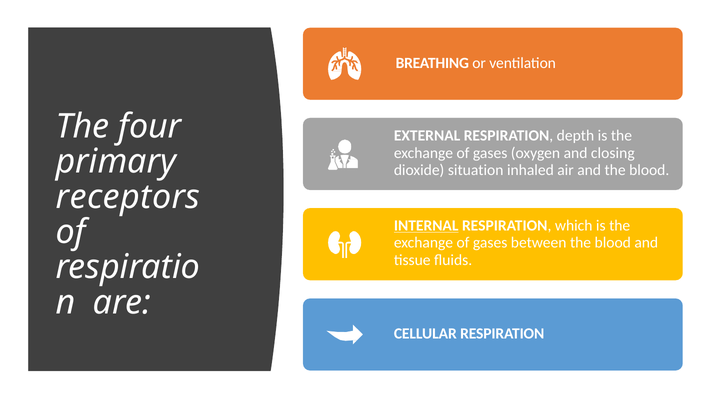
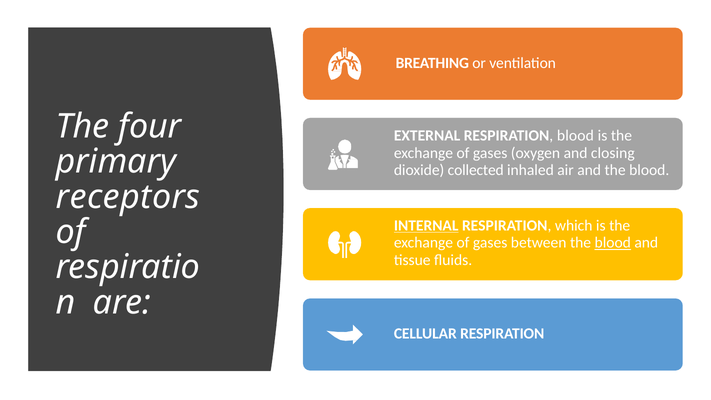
RESPIRATION depth: depth -> blood (575, 136)
situation: situation -> collected (476, 170)
blood underline: none -> present (613, 243)
